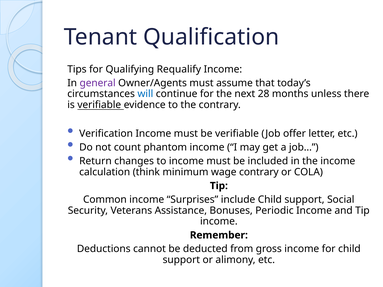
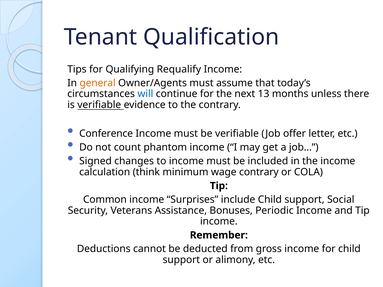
general colour: purple -> orange (98, 83)
28: 28 -> 13 (264, 94)
Verification: Verification -> Conference (106, 134)
Return: Return -> Signed (95, 161)
